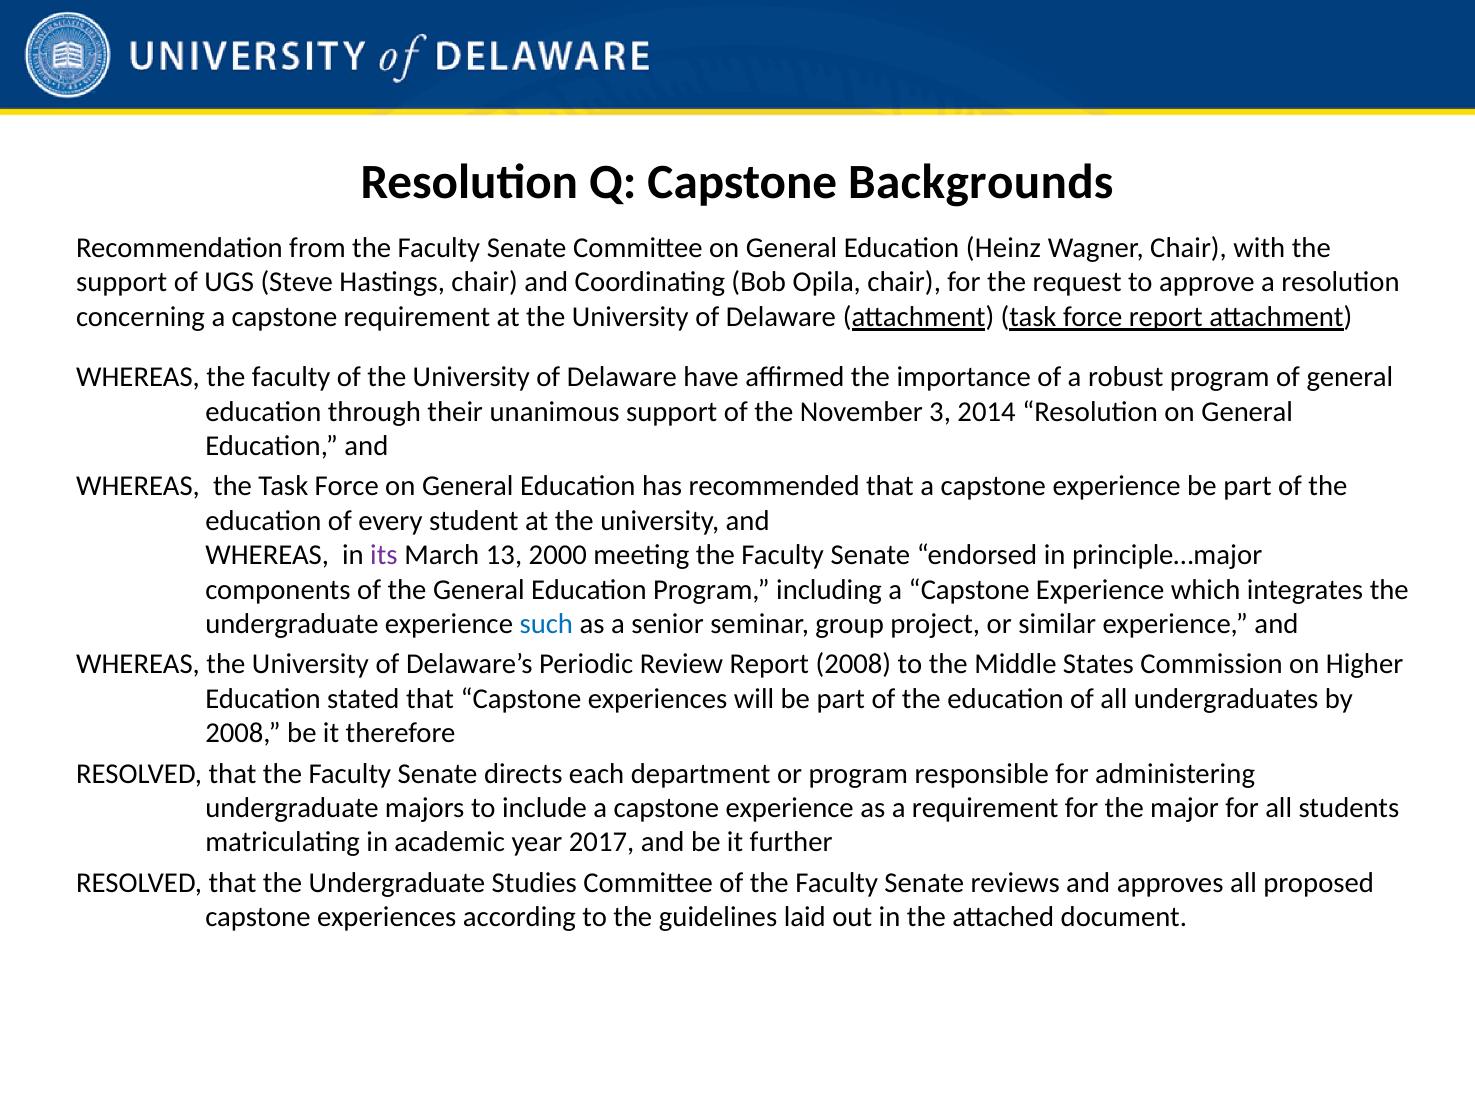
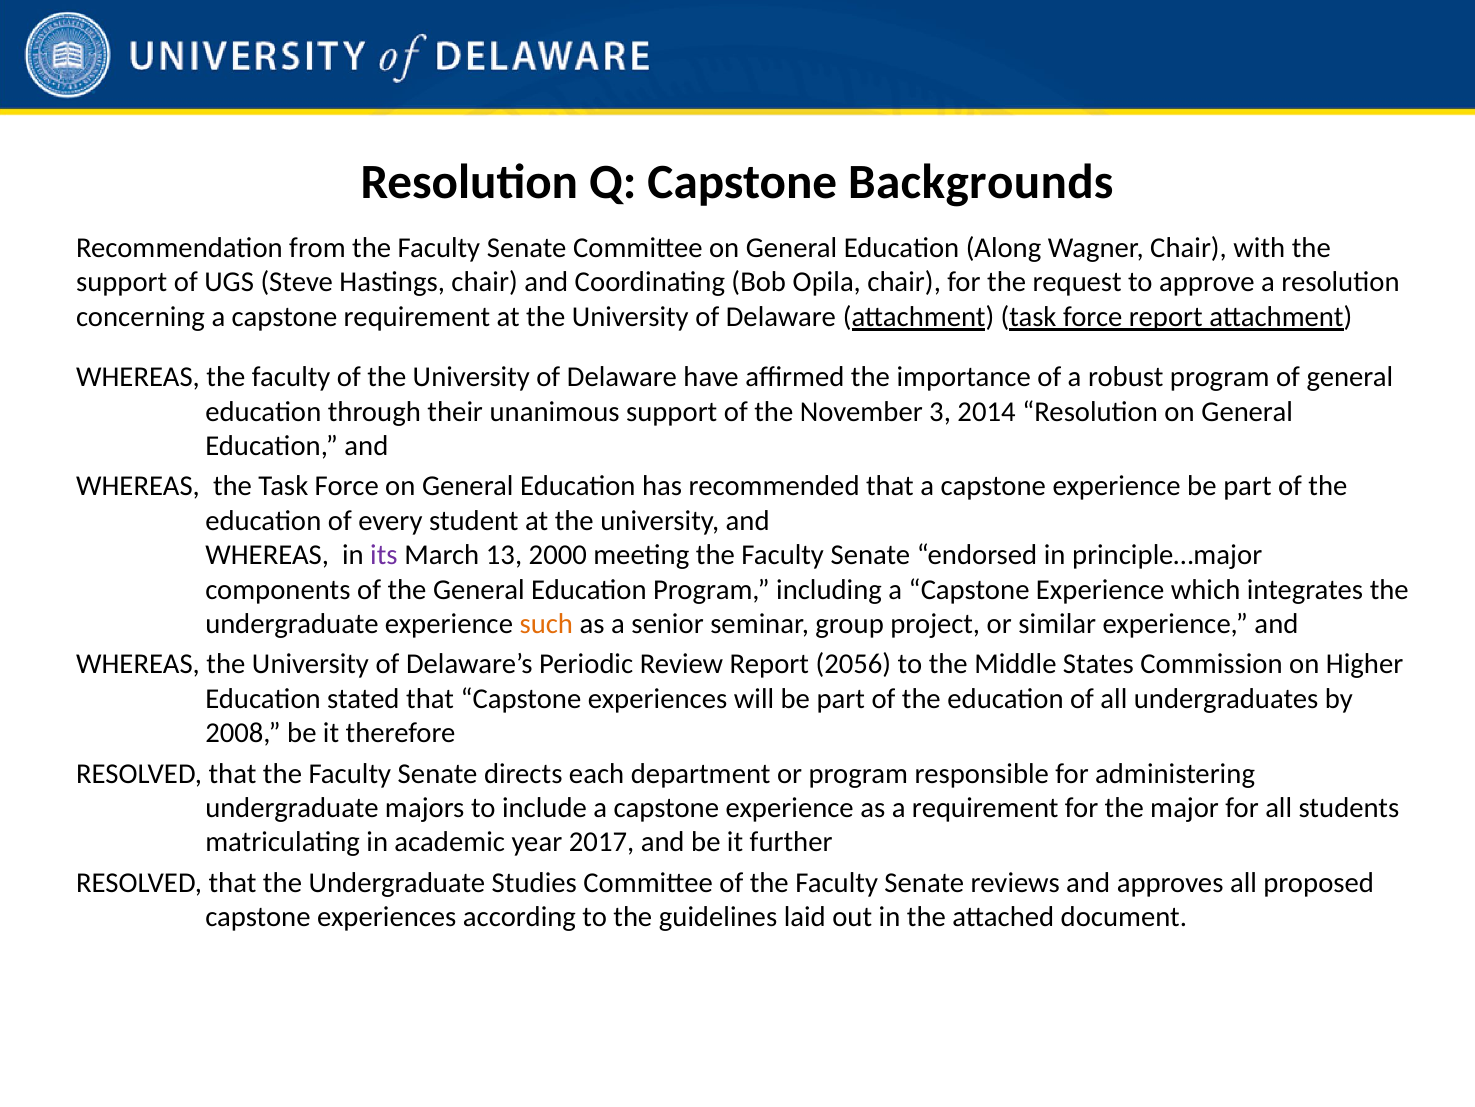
Heinz: Heinz -> Along (1004, 248)
such colour: blue -> orange (546, 624)
Report 2008: 2008 -> 2056 (853, 664)
